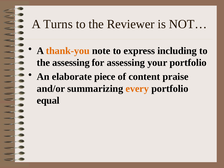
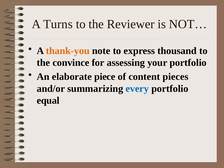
including: including -> thousand (177, 51)
the assessing: assessing -> convince (71, 63)
praise: praise -> pieces (175, 77)
every colour: orange -> blue (137, 89)
